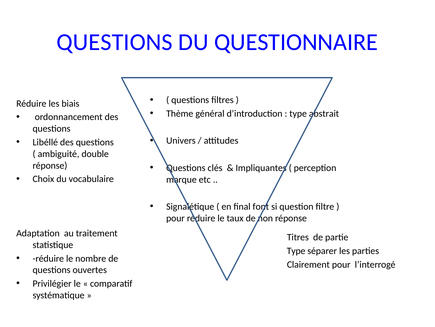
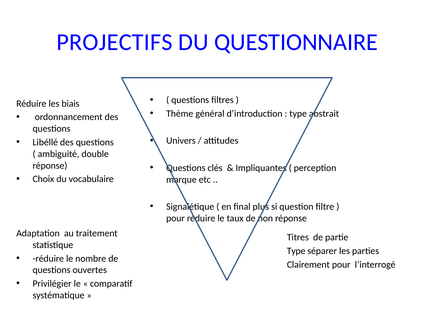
QUESTIONS: QUESTIONS -> PROJECTIFS (115, 42)
font: font -> plus (261, 206)
